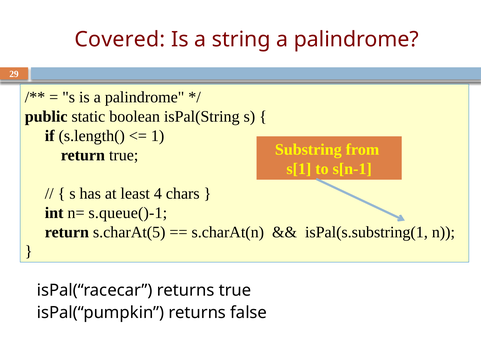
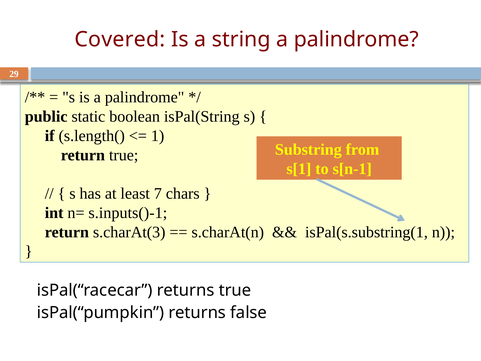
4: 4 -> 7 (158, 193)
s.queue()-1: s.queue()-1 -> s.inputs()-1 (128, 213)
s.charAt(5: s.charAt(5 -> s.charAt(3 (129, 232)
